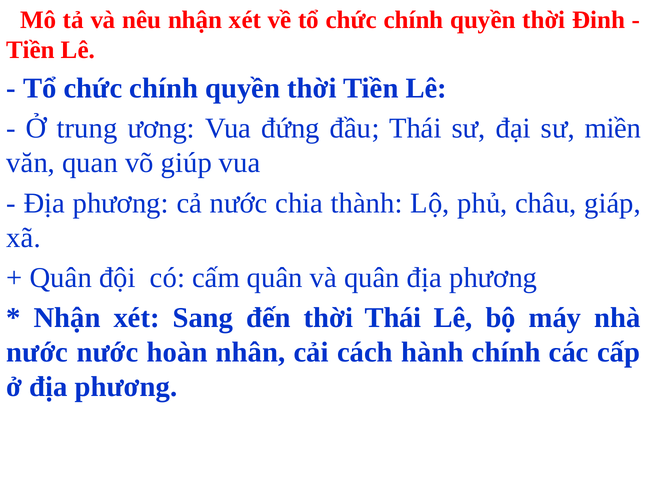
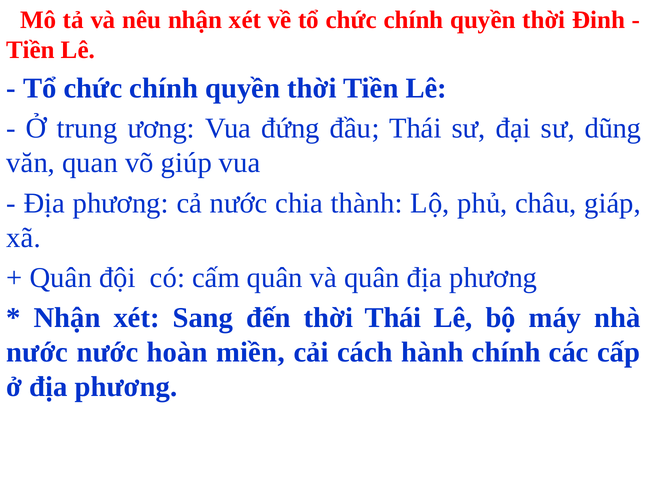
miền: miền -> dũng (613, 128)
nhân: nhân -> miền (250, 352)
